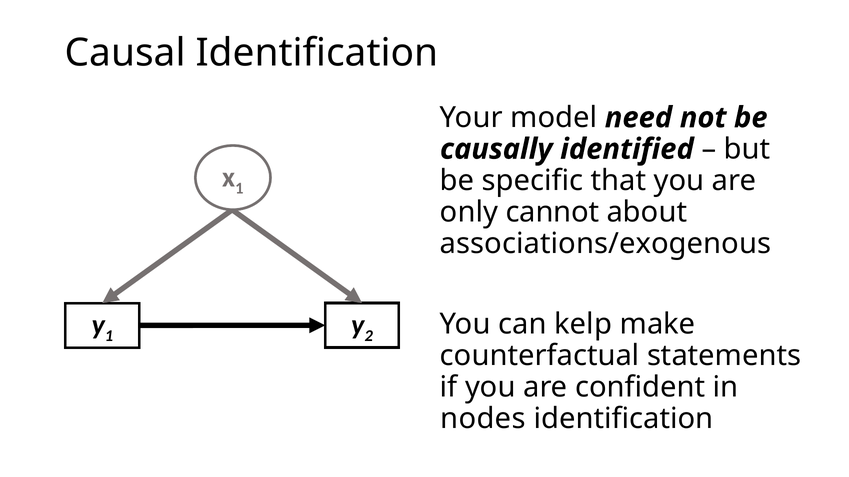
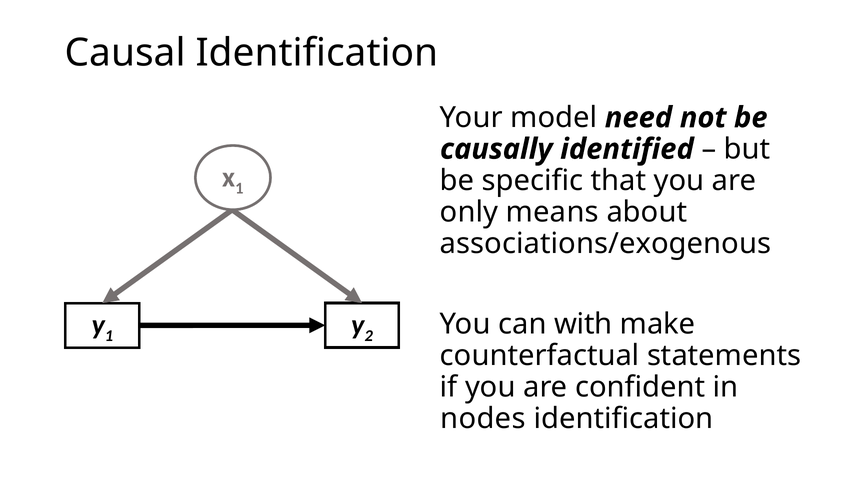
cannot: cannot -> means (552, 212)
kelp: kelp -> with (583, 325)
